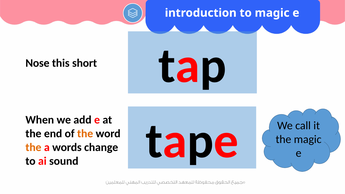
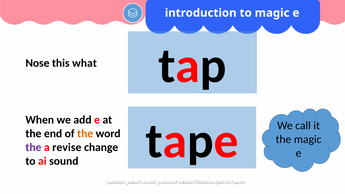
short: short -> what (85, 63)
the colour: orange -> purple (33, 147)
words: words -> revise (67, 147)
